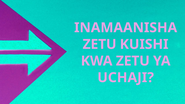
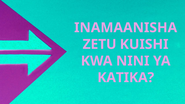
KWA ZETU: ZETU -> NINI (133, 61)
UCHAJI: UCHAJI -> KATIKA (126, 78)
